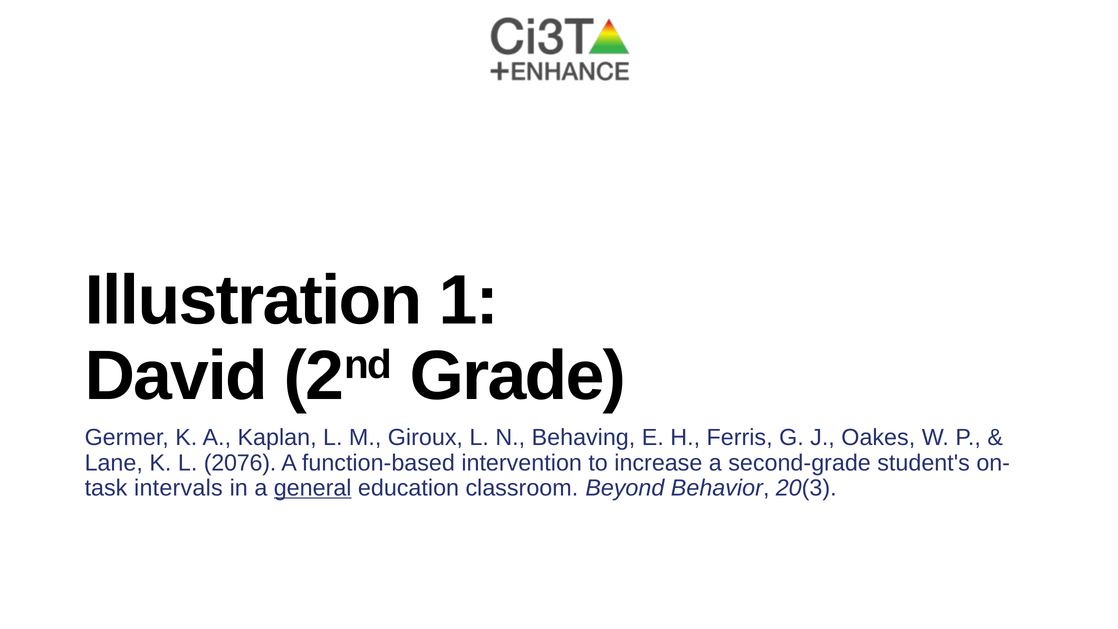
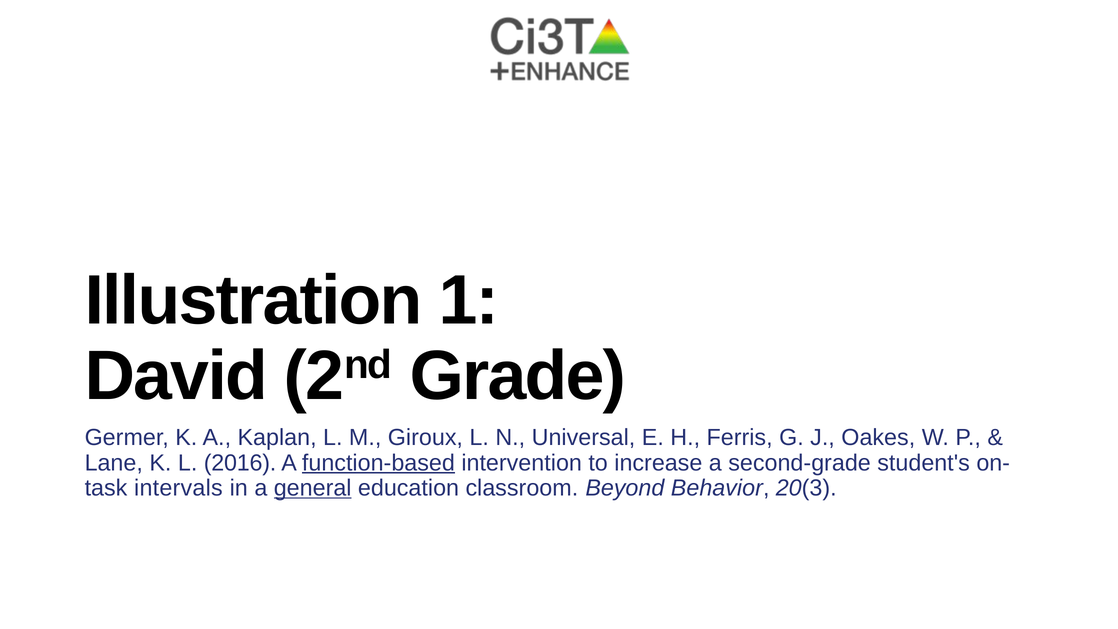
Behaving: Behaving -> Universal (583, 438)
2076: 2076 -> 2016 (240, 463)
function-based underline: none -> present (378, 463)
